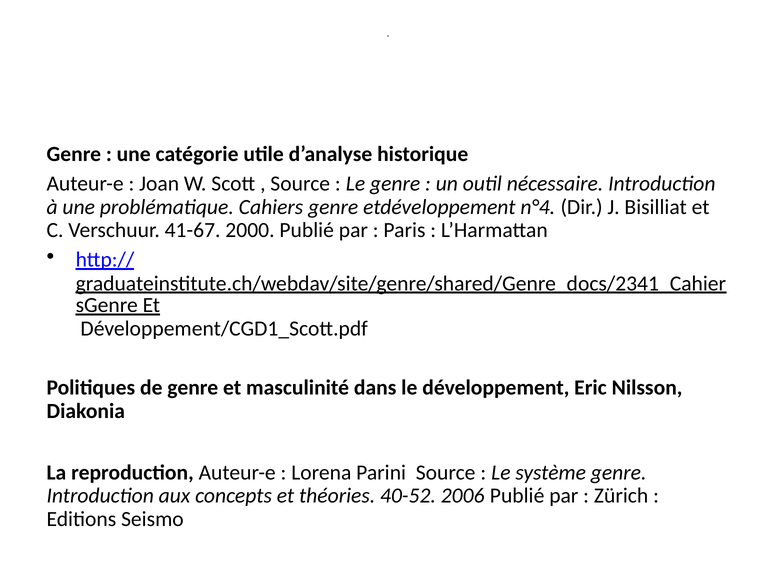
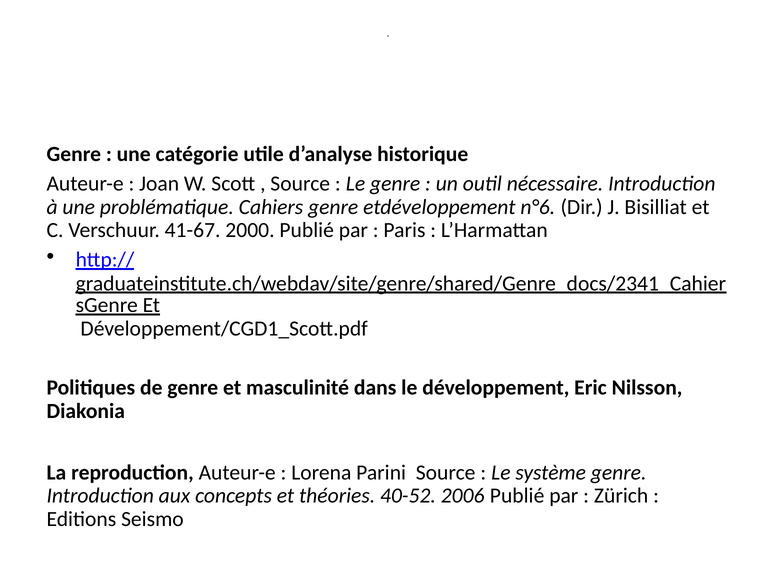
n°4: n°4 -> n°6 (538, 207)
